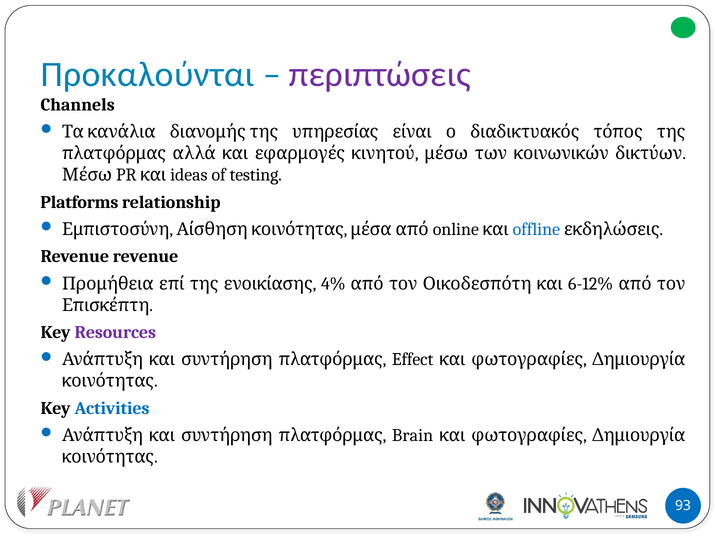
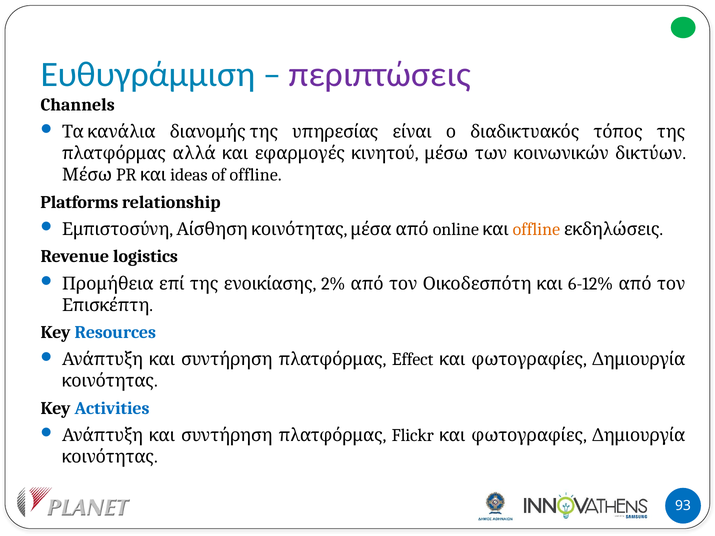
Προκαλούνται: Προκαλούνται -> Ευθυγράμμιση (148, 74)
of testing: testing -> offline (256, 175)
offline colour: blue -> orange (536, 229)
Revenue revenue: revenue -> logistics (146, 257)
4%: 4% -> 2% (333, 284)
Resources colour: purple -> blue (115, 333)
Brain: Brain -> Flickr (413, 436)
